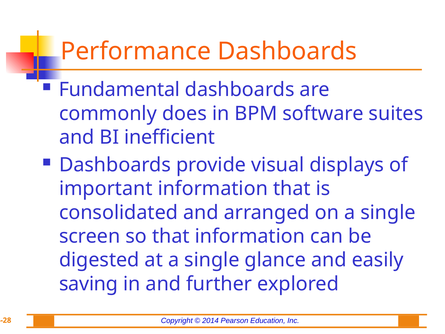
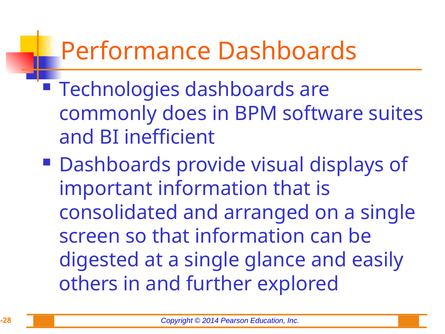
Fundamental: Fundamental -> Technologies (119, 90)
saving: saving -> others (89, 284)
